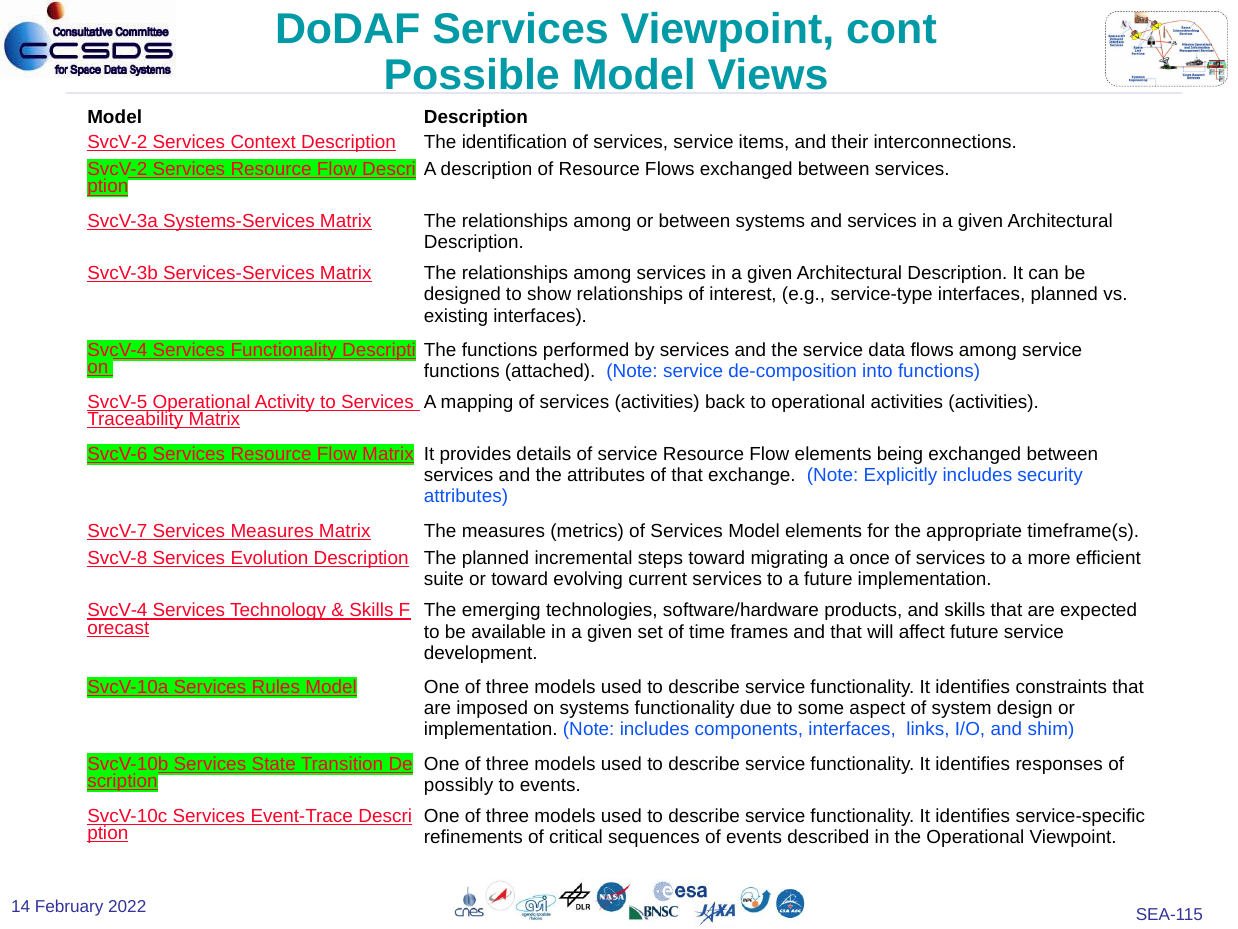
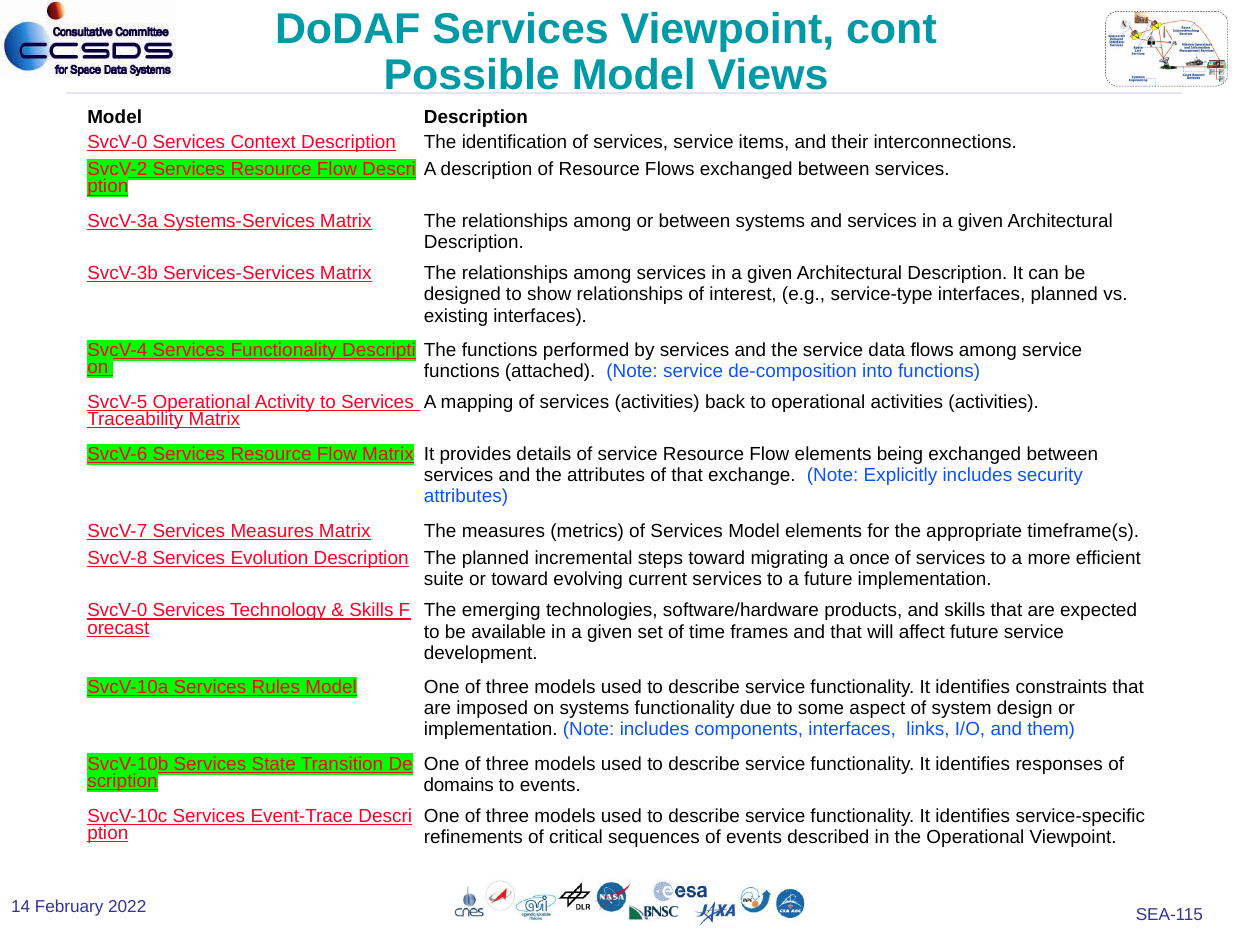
SvcV-2: SvcV-2 -> SvcV-0 (117, 142)
SvcV-4: SvcV-4 -> SvcV-0 (117, 610)
shim: shim -> them (1051, 729)
possibly: possibly -> domains (459, 785)
